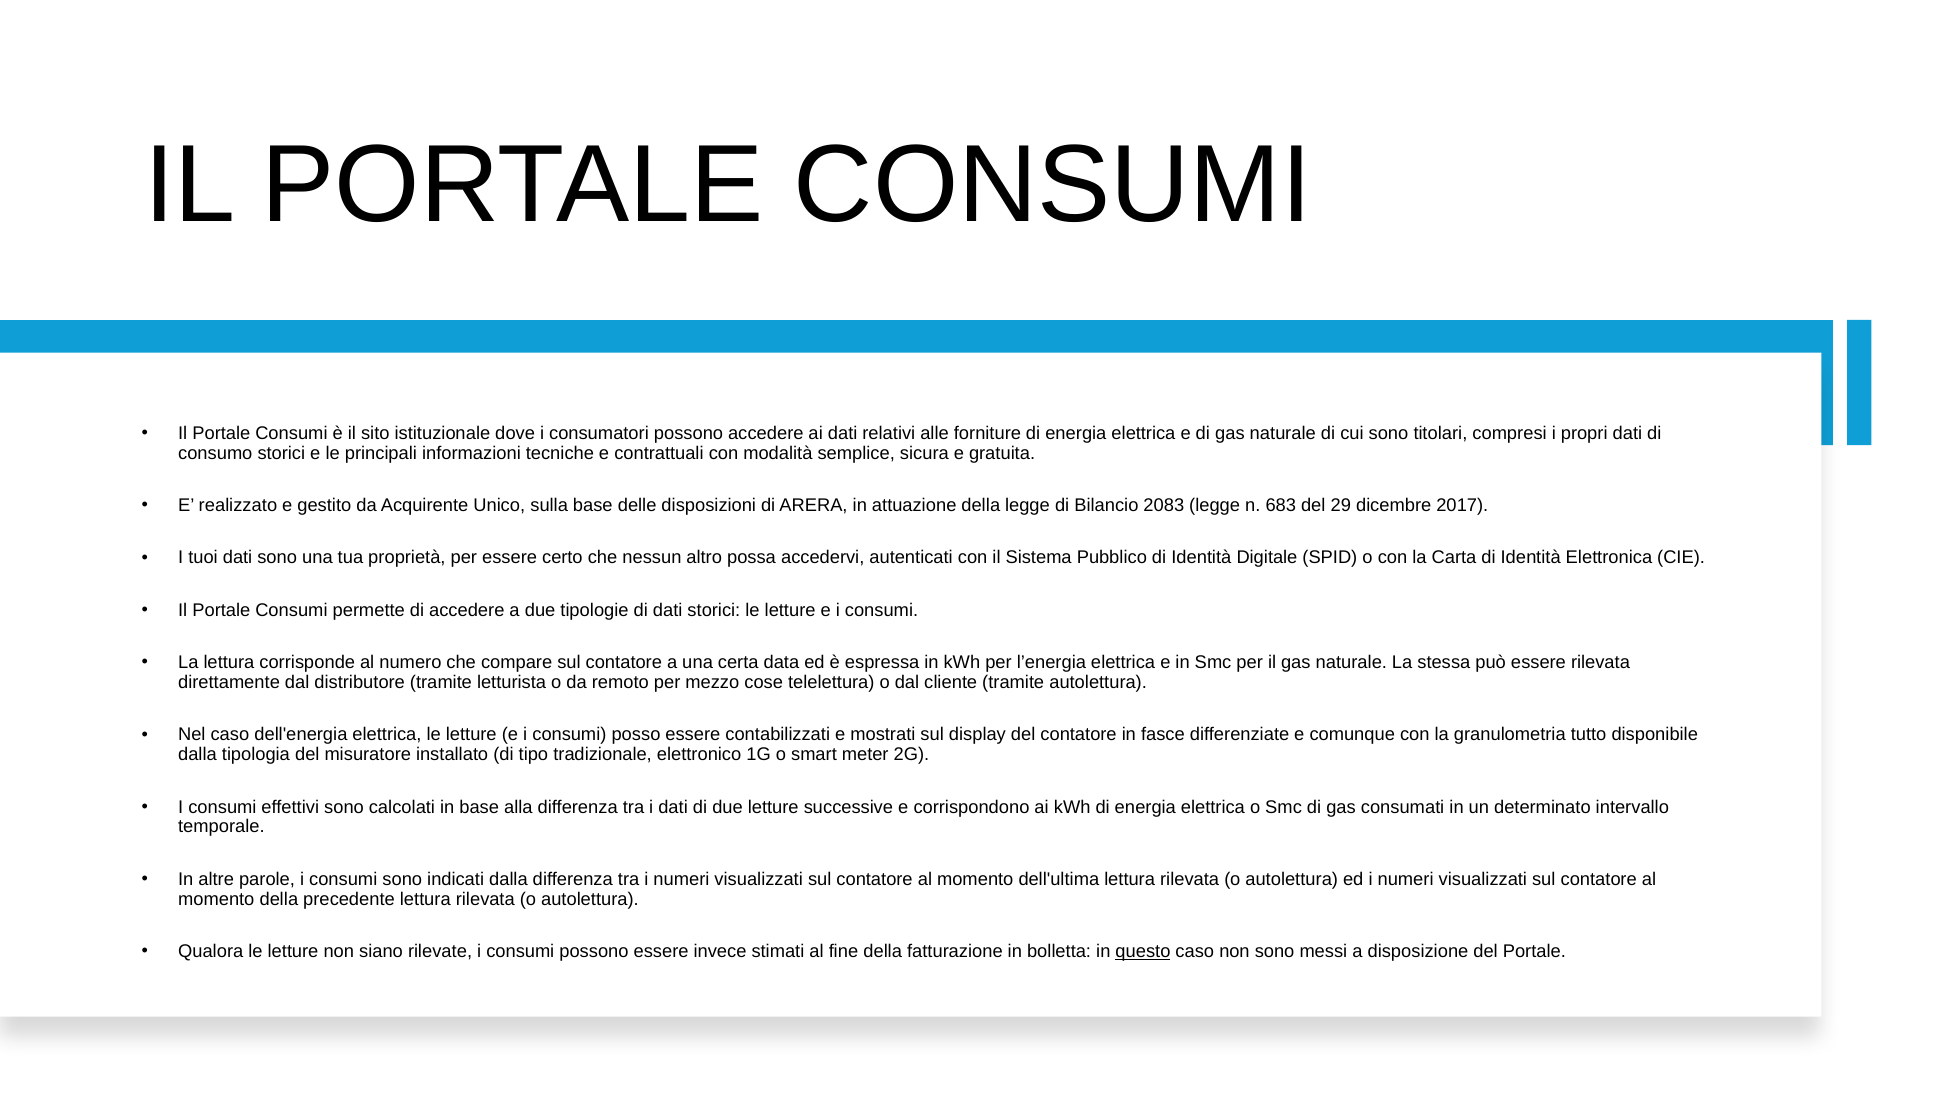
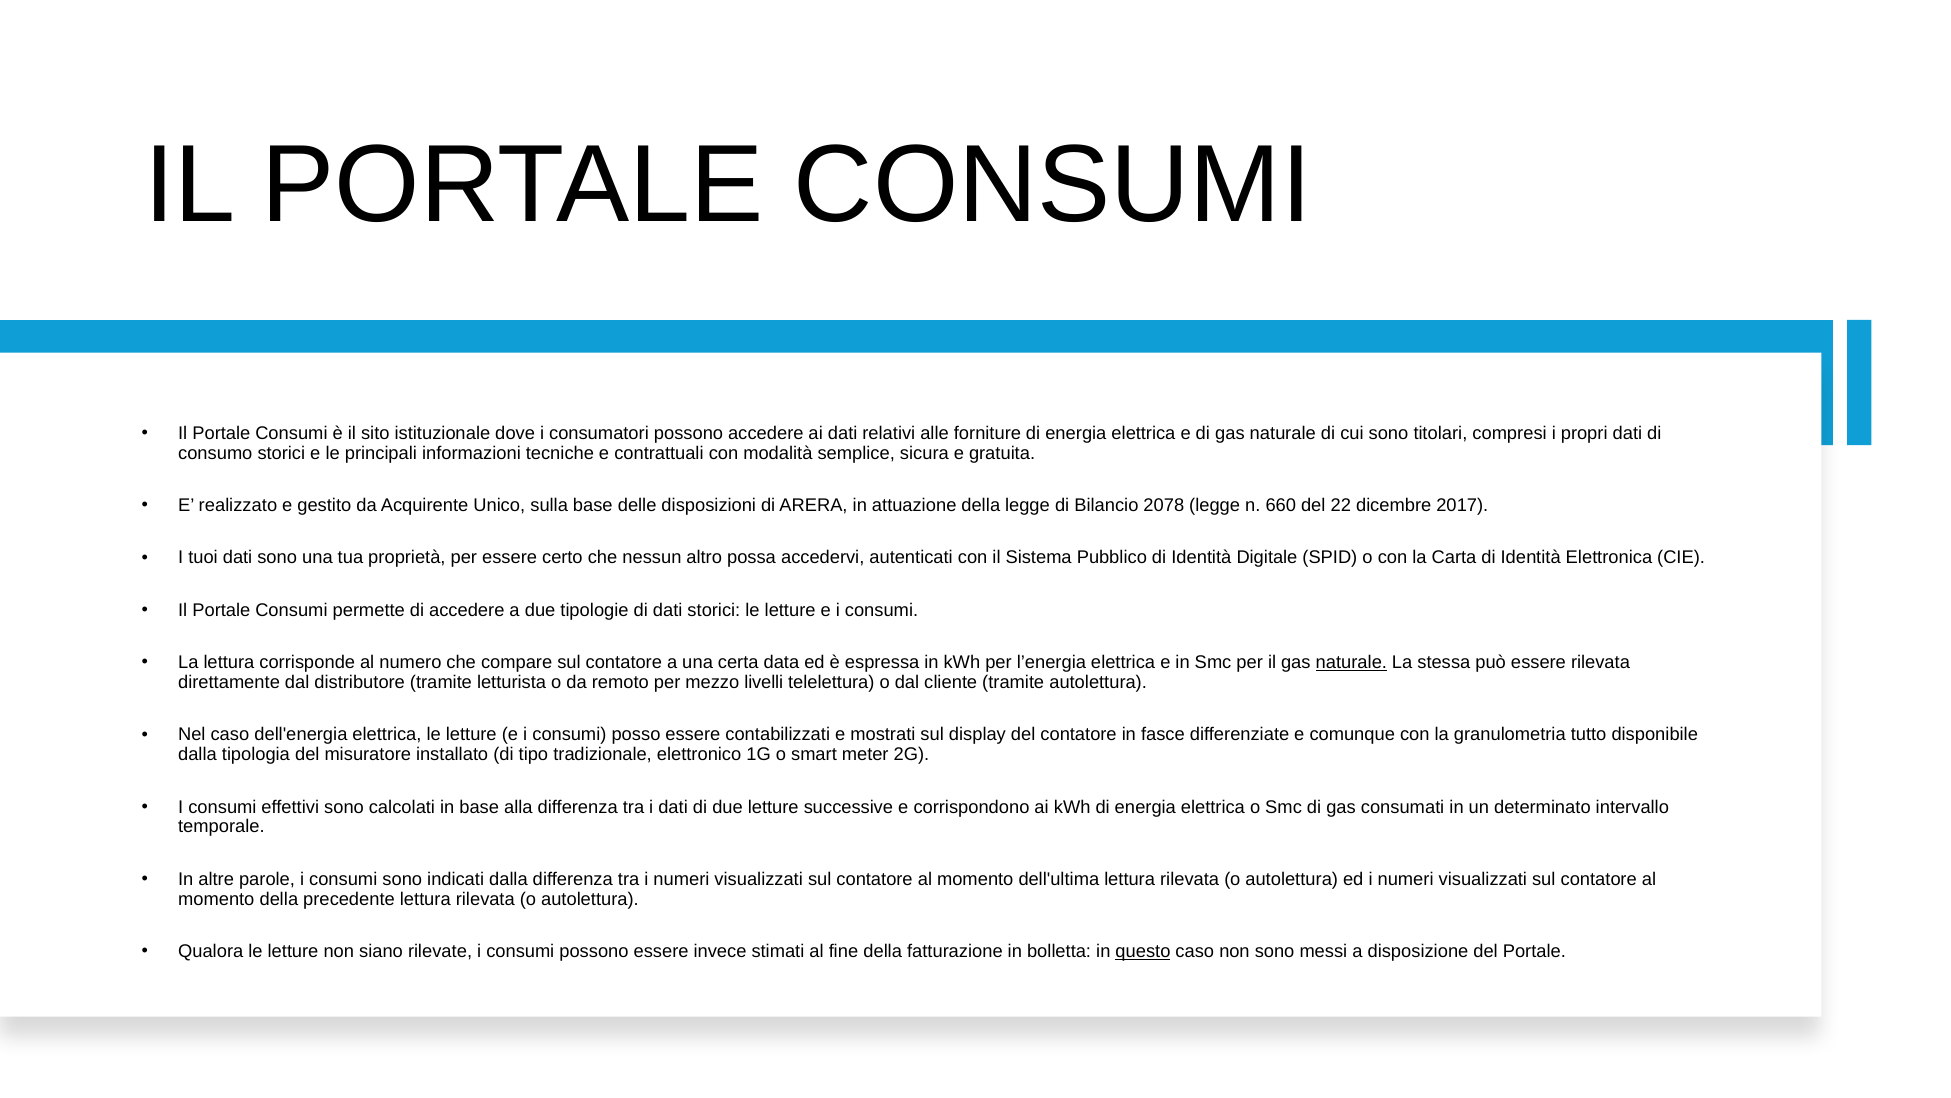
2083: 2083 -> 2078 (1164, 505)
683: 683 -> 660 (1281, 505)
29: 29 -> 22 (1341, 505)
naturale underline: none -> present (1351, 662)
cose: cose -> livelli (764, 682)
